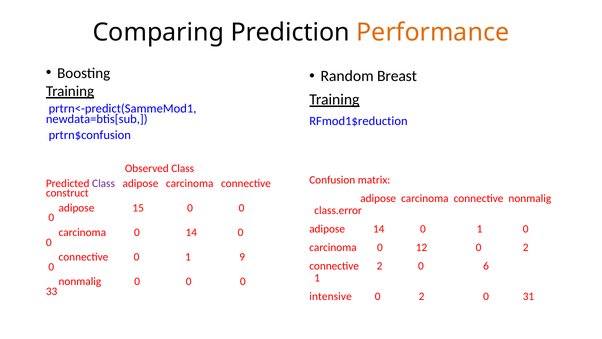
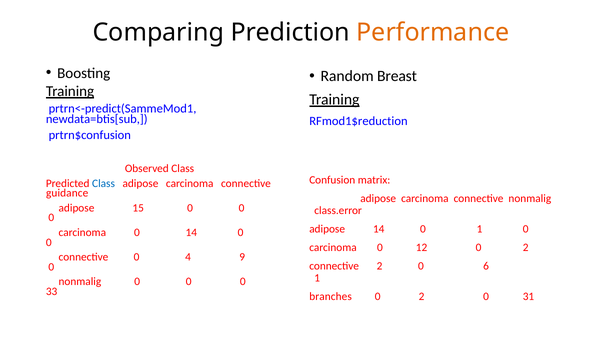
Class colour: purple -> blue (104, 183)
construct: construct -> guidance (67, 193)
connective 0 1: 1 -> 4 (188, 257)
intensive: intensive -> branches (331, 296)
